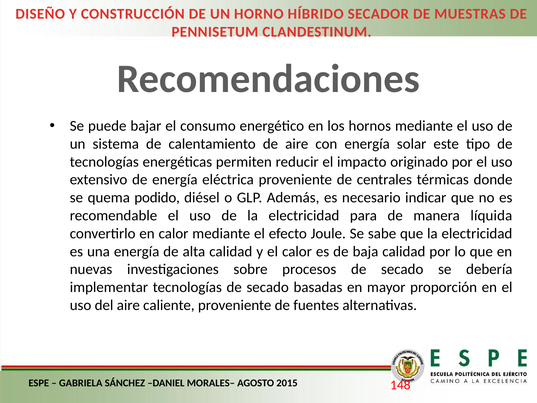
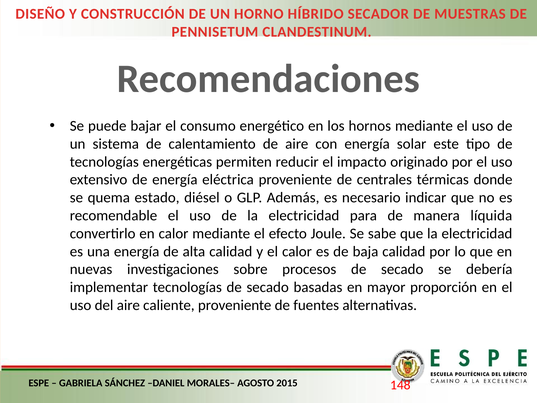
podido: podido -> estado (157, 198)
